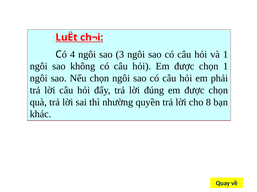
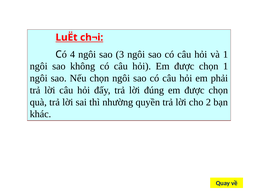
8: 8 -> 2 (208, 103)
